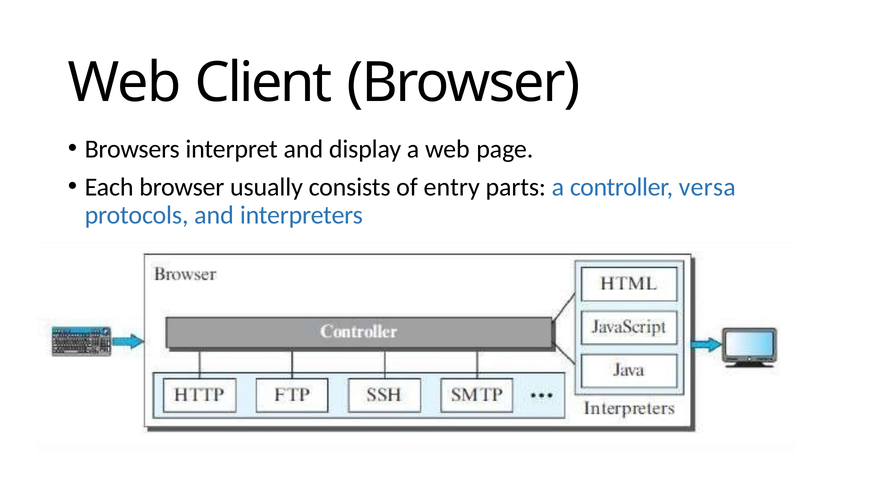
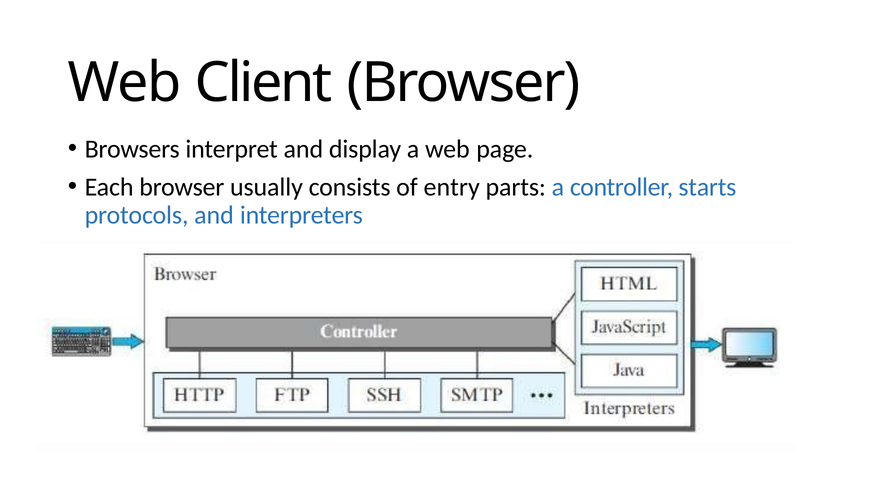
versa: versa -> starts (707, 187)
